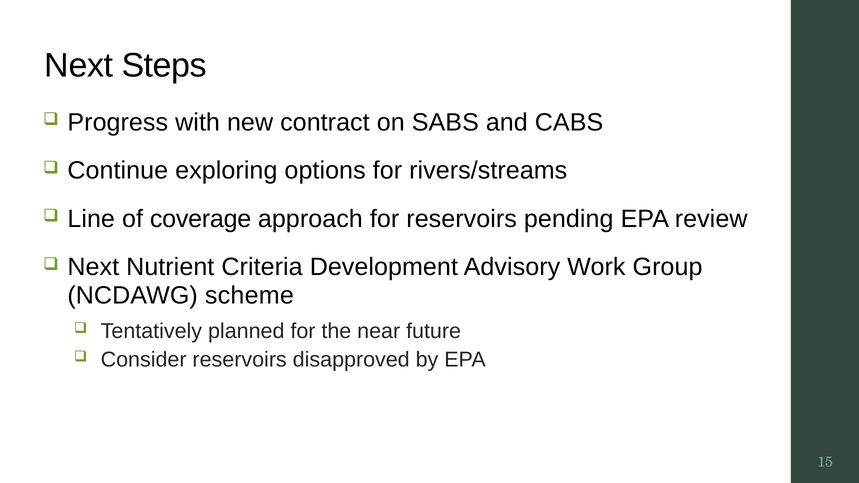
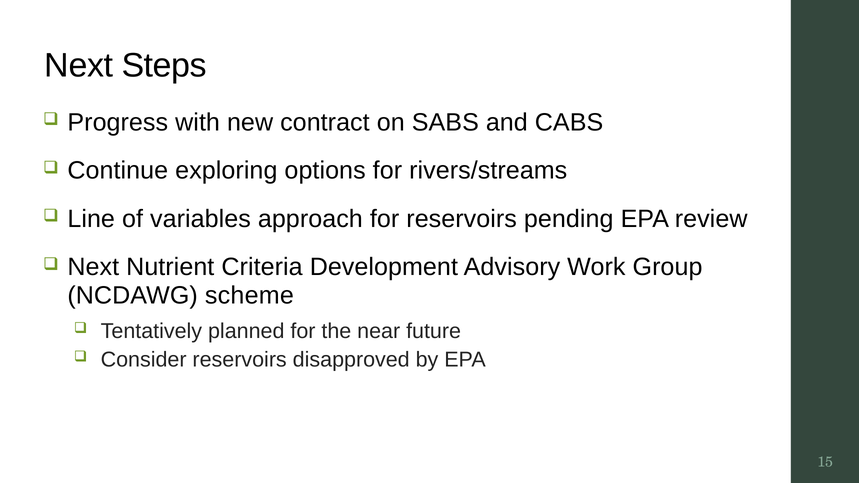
coverage: coverage -> variables (200, 219)
